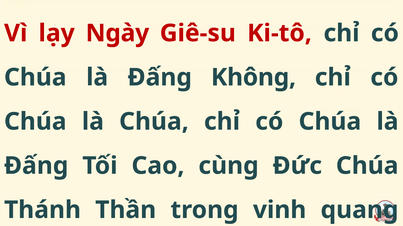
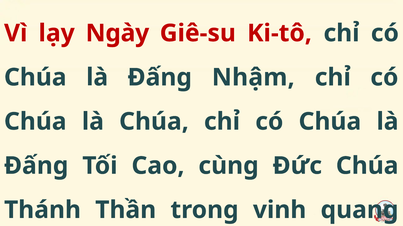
Không: Không -> Nhậm (253, 78)
